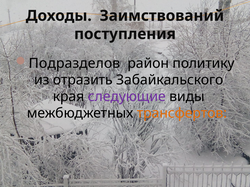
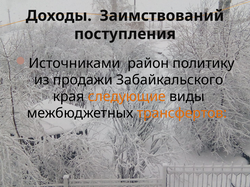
Подразделов: Подразделов -> Источниками (75, 63)
отразить: отразить -> продажи (83, 80)
следующие colour: purple -> orange (127, 97)
